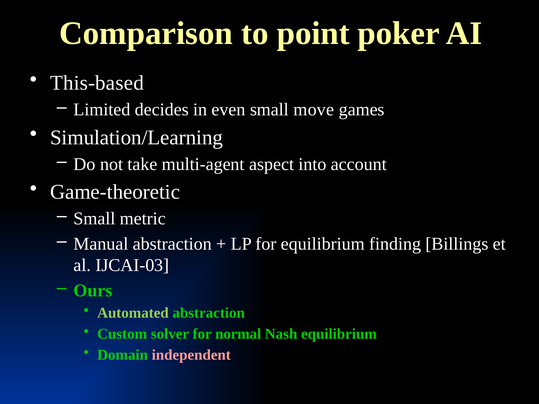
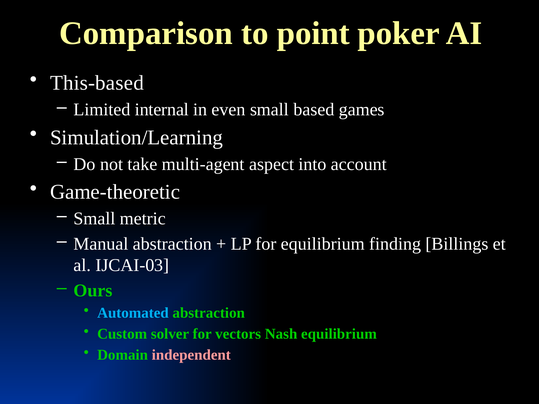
decides: decides -> internal (162, 110)
move: move -> based (314, 110)
Automated colour: light green -> light blue (133, 313)
normal: normal -> vectors (238, 334)
